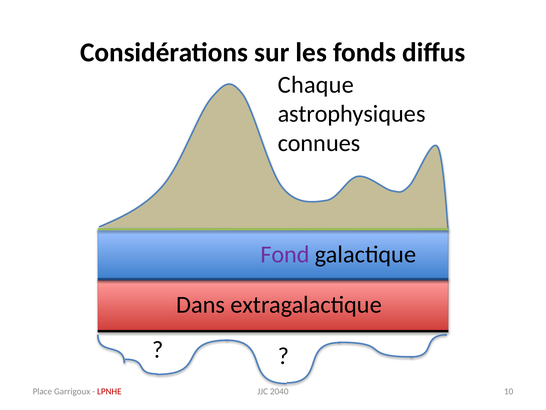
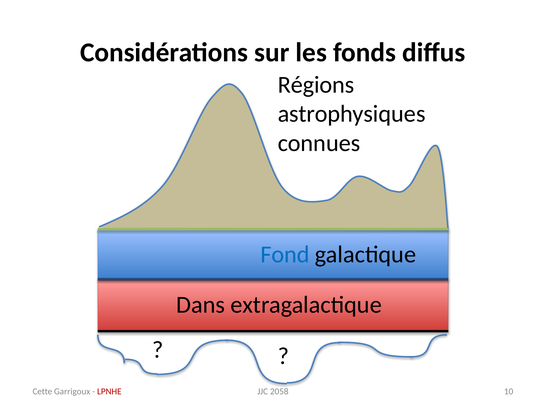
Chaque: Chaque -> Régions (316, 85)
Fond colour: purple -> blue (285, 254)
Place: Place -> Cette (42, 391)
2040: 2040 -> 2058 (279, 391)
